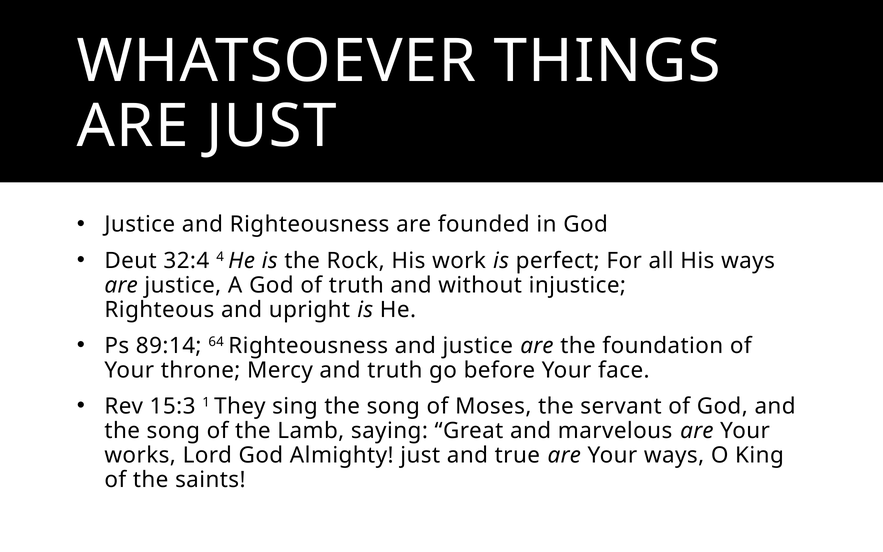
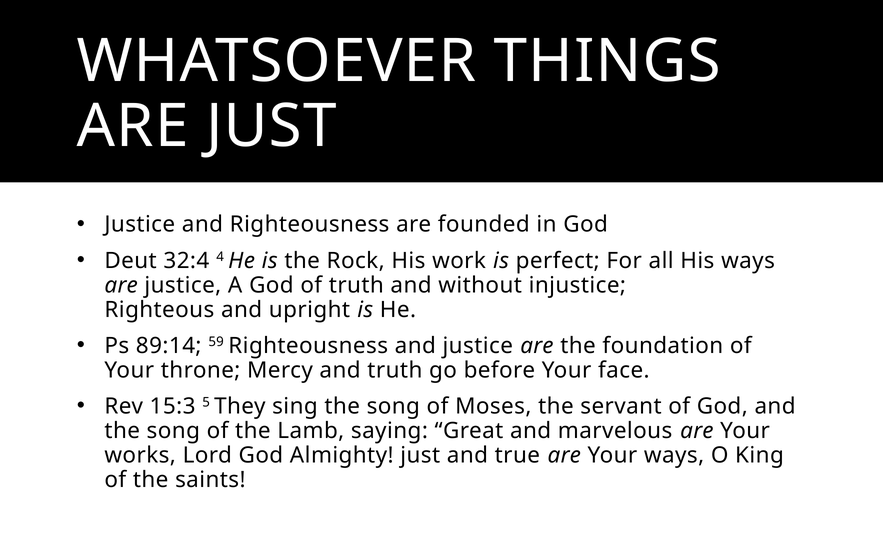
64: 64 -> 59 (216, 342)
1: 1 -> 5 (206, 402)
